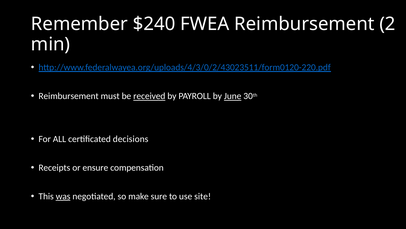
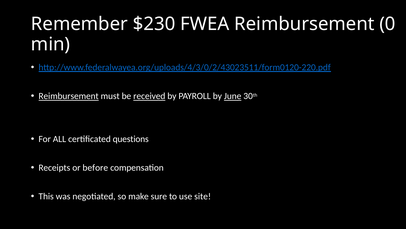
$240: $240 -> $230 (154, 24)
2: 2 -> 0 (388, 24)
Reimbursement underline: none -> present (69, 96)
decisions: decisions -> questions (131, 139)
ensure: ensure -> before (95, 167)
was underline: present -> none (63, 196)
